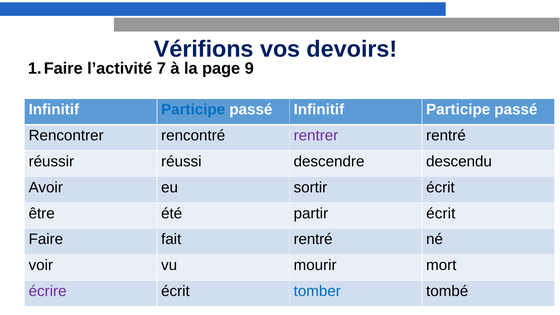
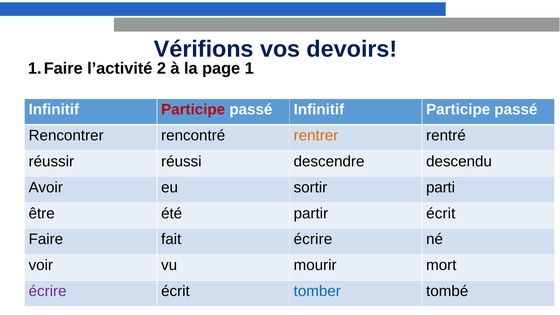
7: 7 -> 2 (161, 69)
9: 9 -> 1 (249, 69)
Participe colour: blue -> red (193, 109)
rentrer colour: purple -> orange (316, 135)
sortir écrit: écrit -> parti (441, 187)
fait rentré: rentré -> écrire (313, 239)
